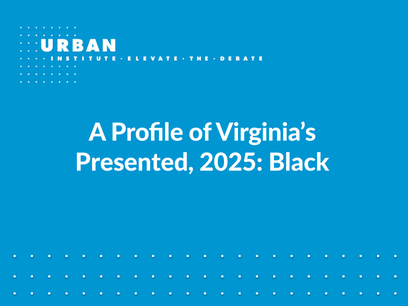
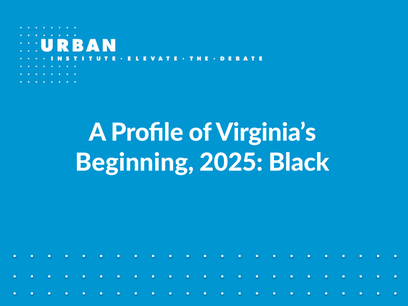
Presented: Presented -> Beginning (135, 163)
